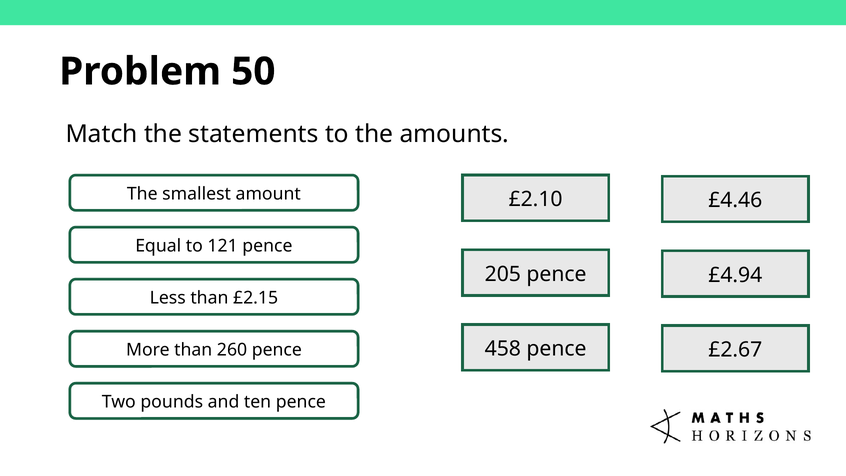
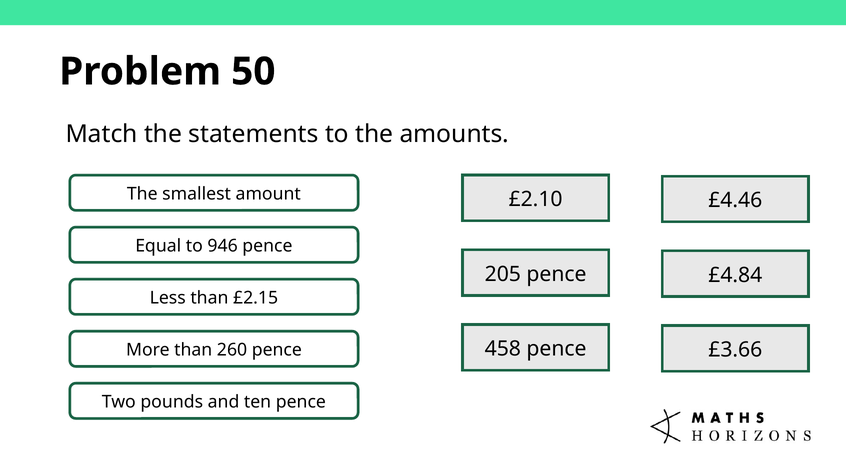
121: 121 -> 946 (223, 246)
£4.94: £4.94 -> £4.84 (735, 275)
£2.67: £2.67 -> £3.66 (735, 350)
